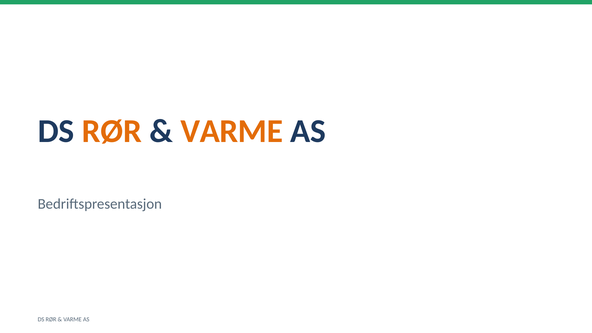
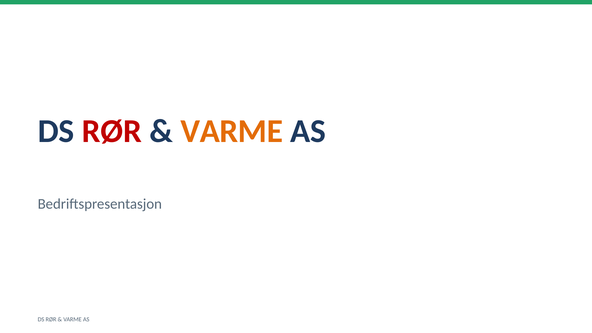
RØR colour: orange -> red (112, 131)
